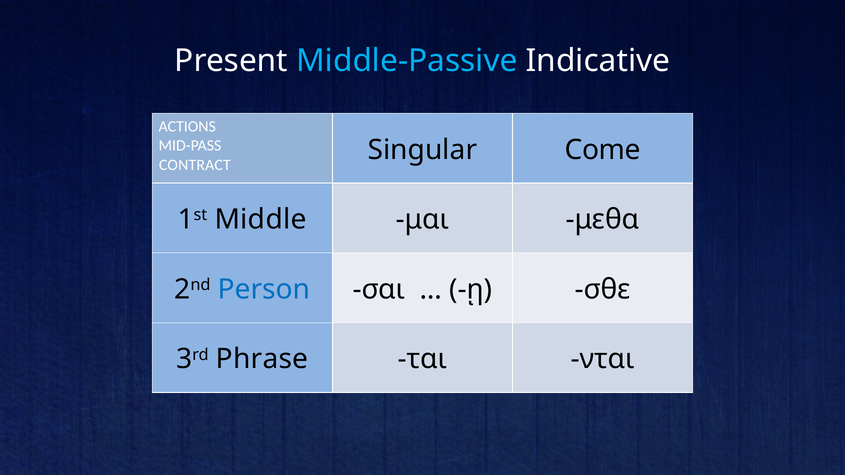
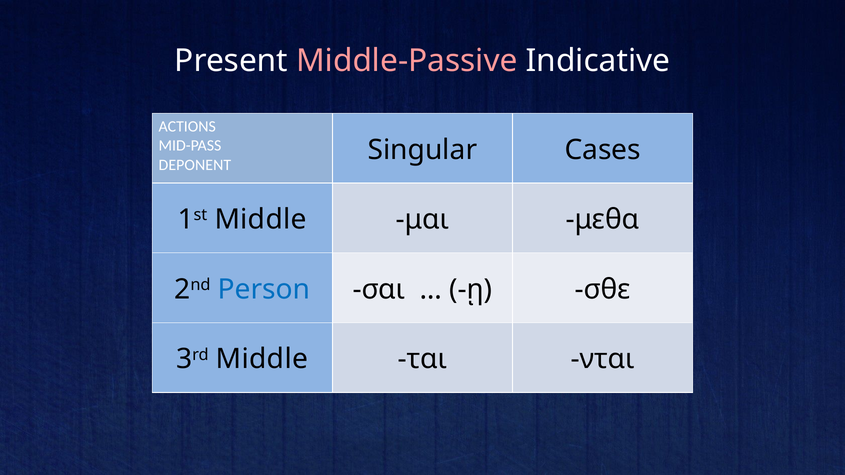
Middle-Passive colour: light blue -> pink (407, 61)
CONTRACT: CONTRACT -> DEPONENT (195, 165)
Come: Come -> Cases (603, 150)
3rd Phrase: Phrase -> Middle (262, 359)
